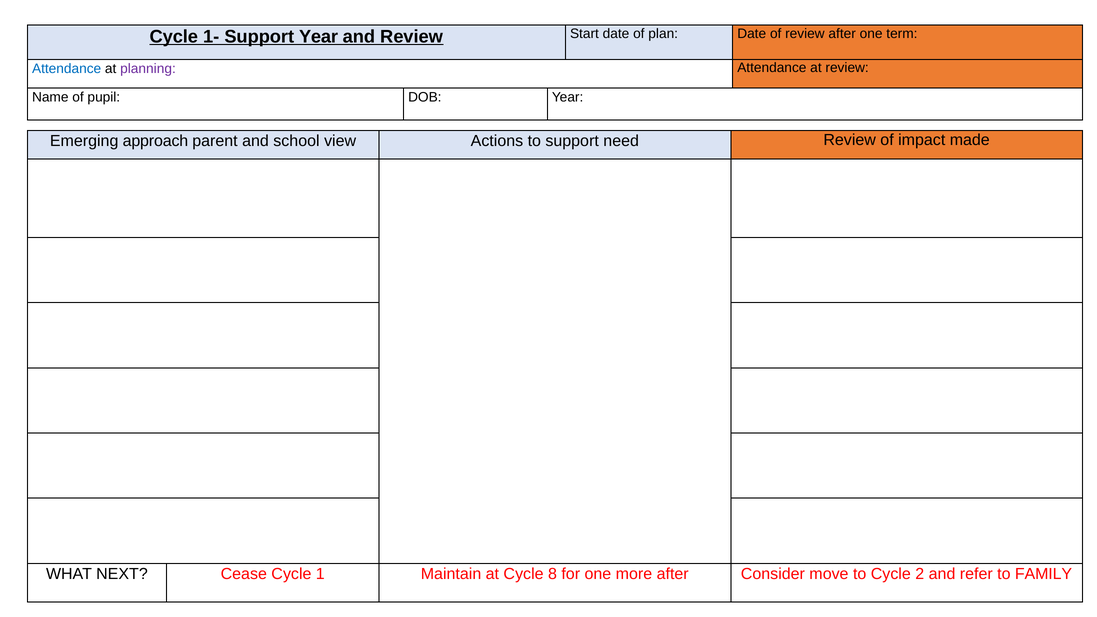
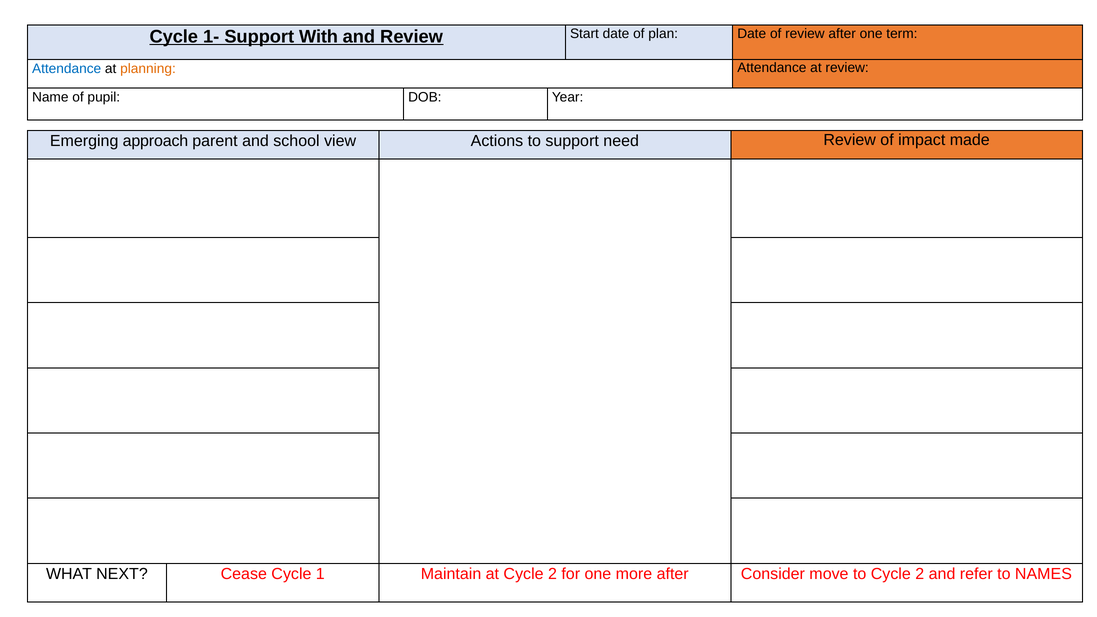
Support Year: Year -> With (319, 37)
planning colour: purple -> orange (148, 69)
at Cycle 8: 8 -> 2 (552, 574)
FAMILY: FAMILY -> NAMES (1043, 574)
